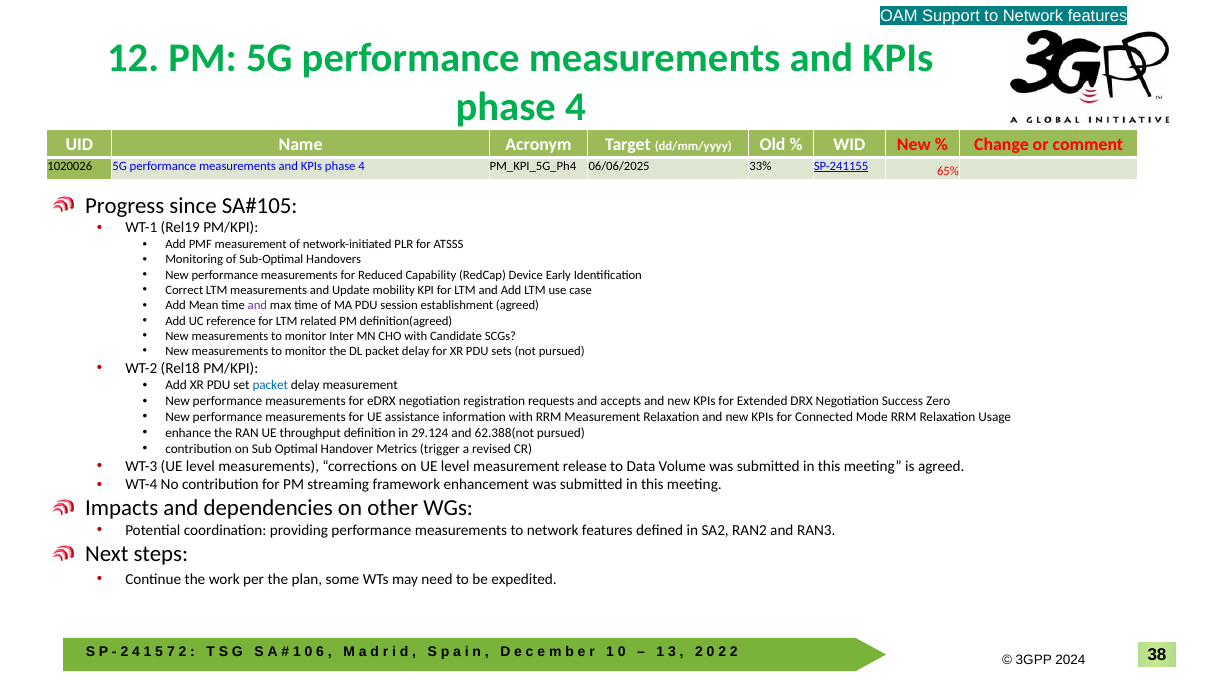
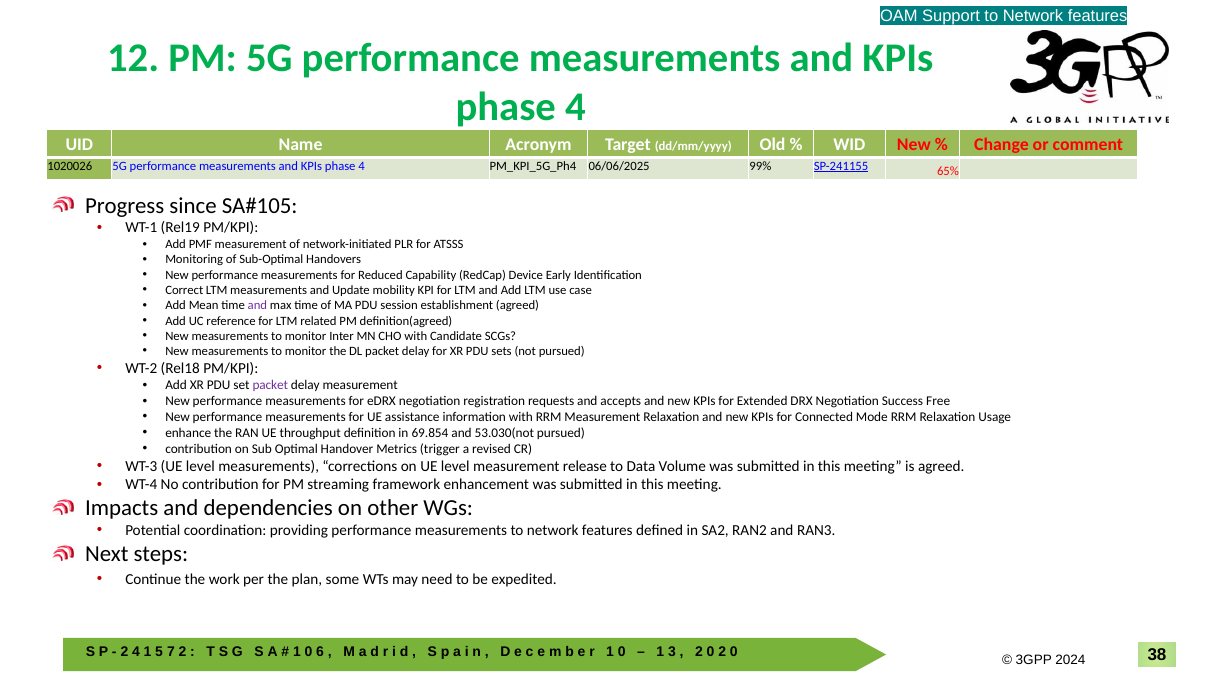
33%: 33% -> 99% (760, 166)
packet colour: blue -> purple (270, 386)
Zero: Zero -> Free (938, 402)
29.124: 29.124 -> 69.854 (430, 434)
62.388(not: 62.388(not -> 53.030(not (504, 434)
2: 2 -> 0 (734, 652)
